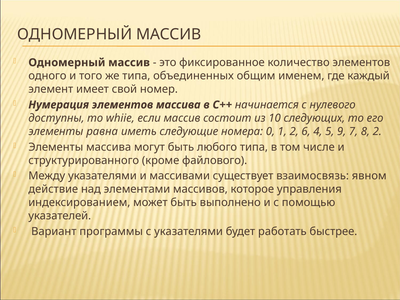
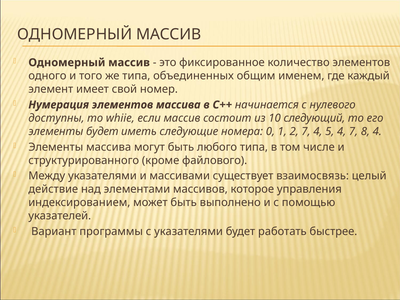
следующих: следующих -> следующий (314, 118)
элементы равна: равна -> будет (102, 131)
2 6: 6 -> 7 (306, 131)
5 9: 9 -> 4 (342, 131)
8 2: 2 -> 4 (377, 131)
явном: явном -> целый (369, 176)
